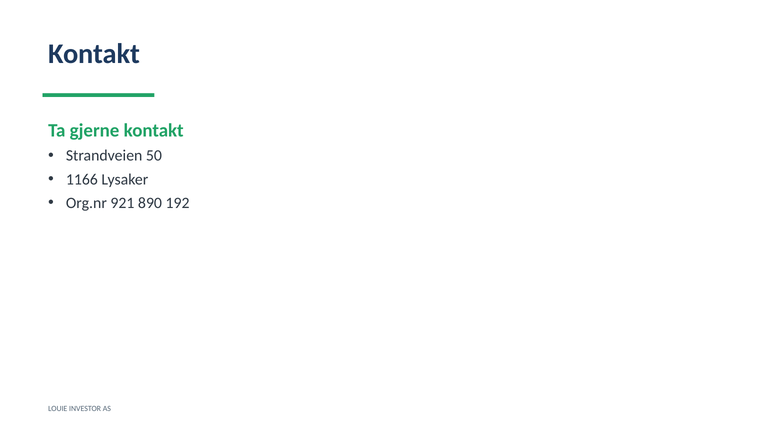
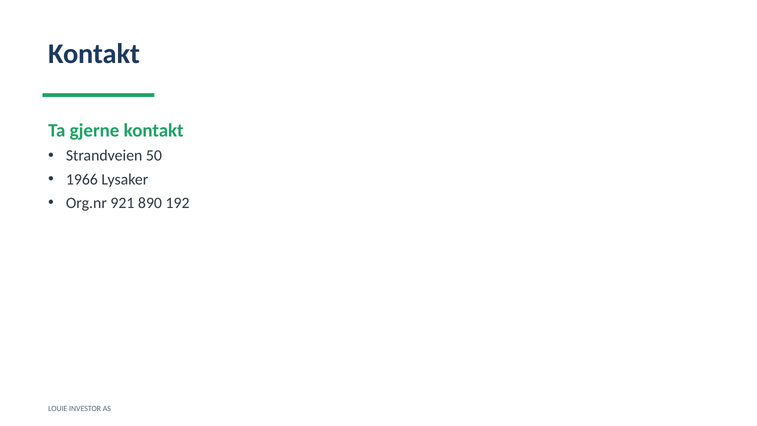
1166: 1166 -> 1966 (82, 179)
